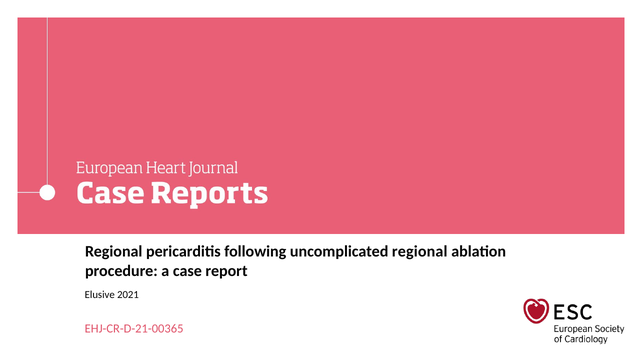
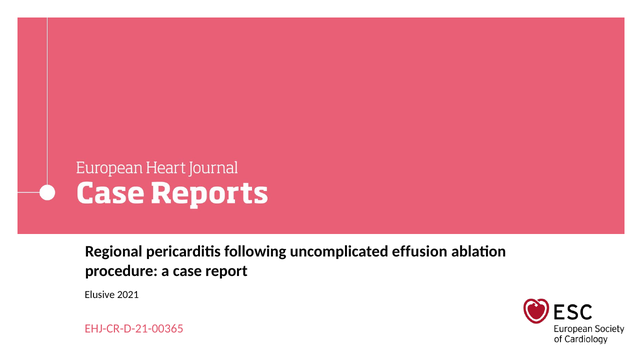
uncomplicated regional: regional -> effusion (420, 252)
